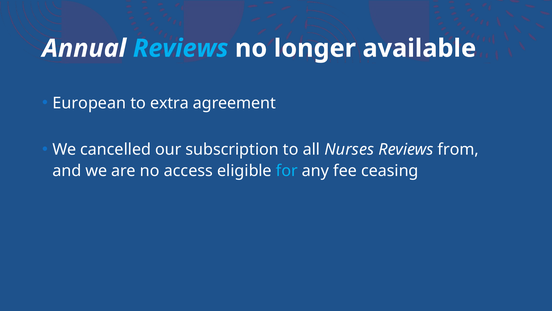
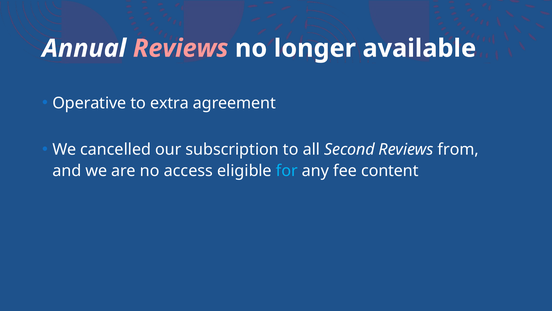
Reviews colour: light blue -> pink (181, 48)
European: European -> Operative (89, 103)
Nurses: Nurses -> Second (349, 149)
ceasing: ceasing -> content (390, 171)
